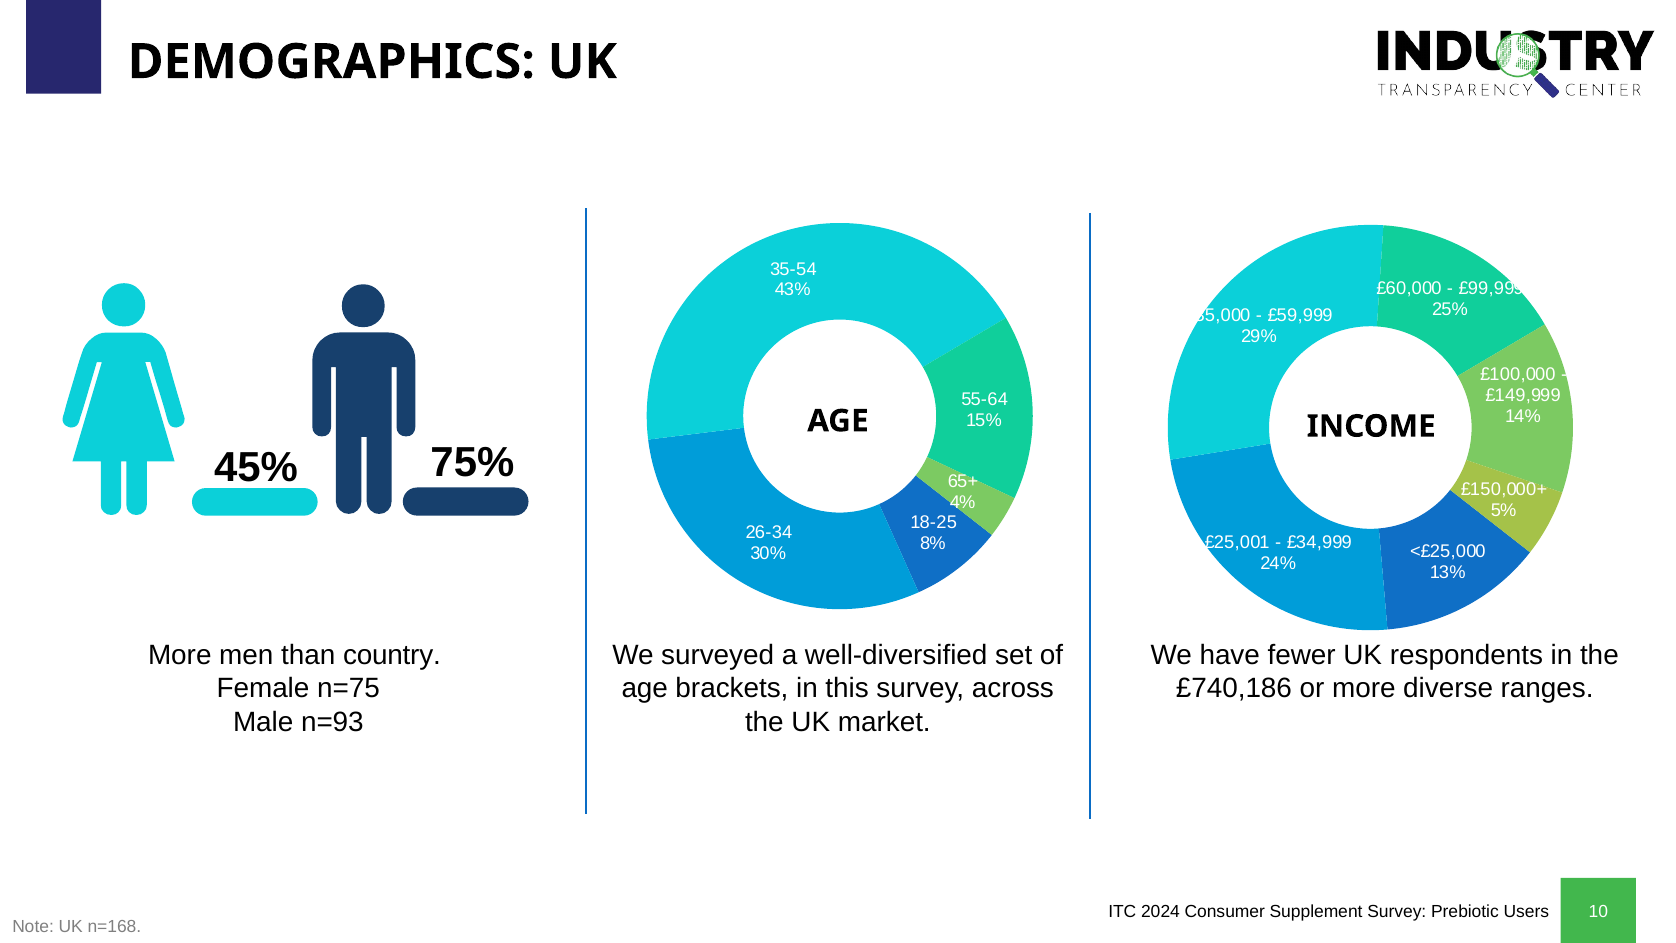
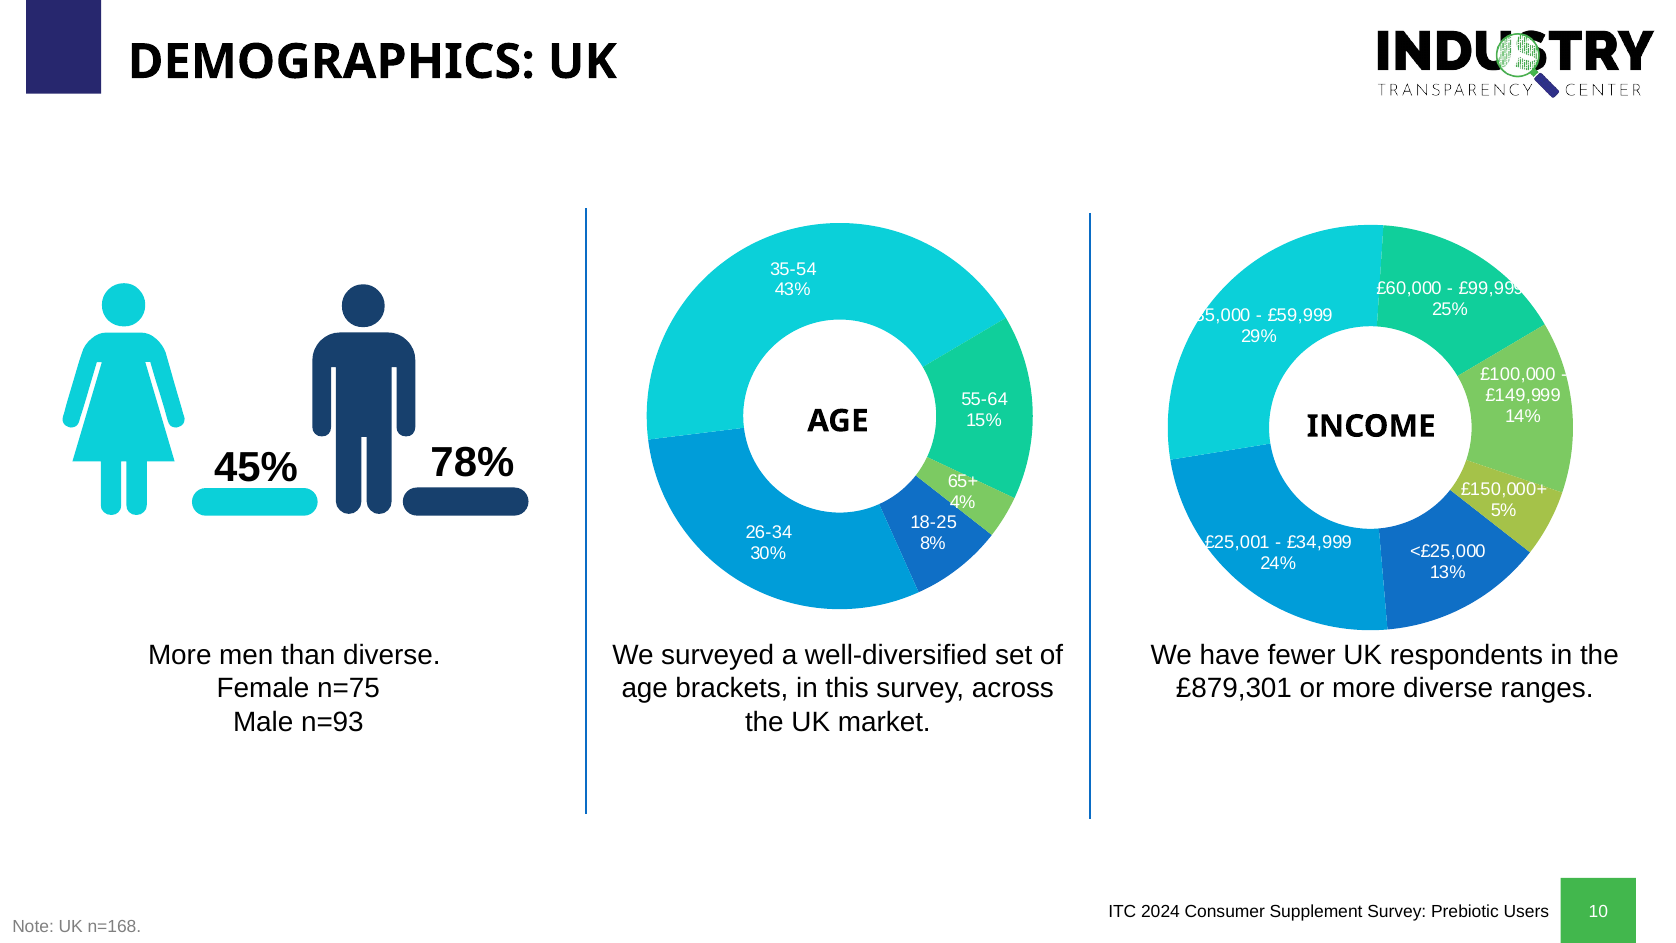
75%: 75% -> 78% (472, 463)
than country: country -> diverse (392, 655)
£740,186: £740,186 -> £879,301 (1234, 688)
